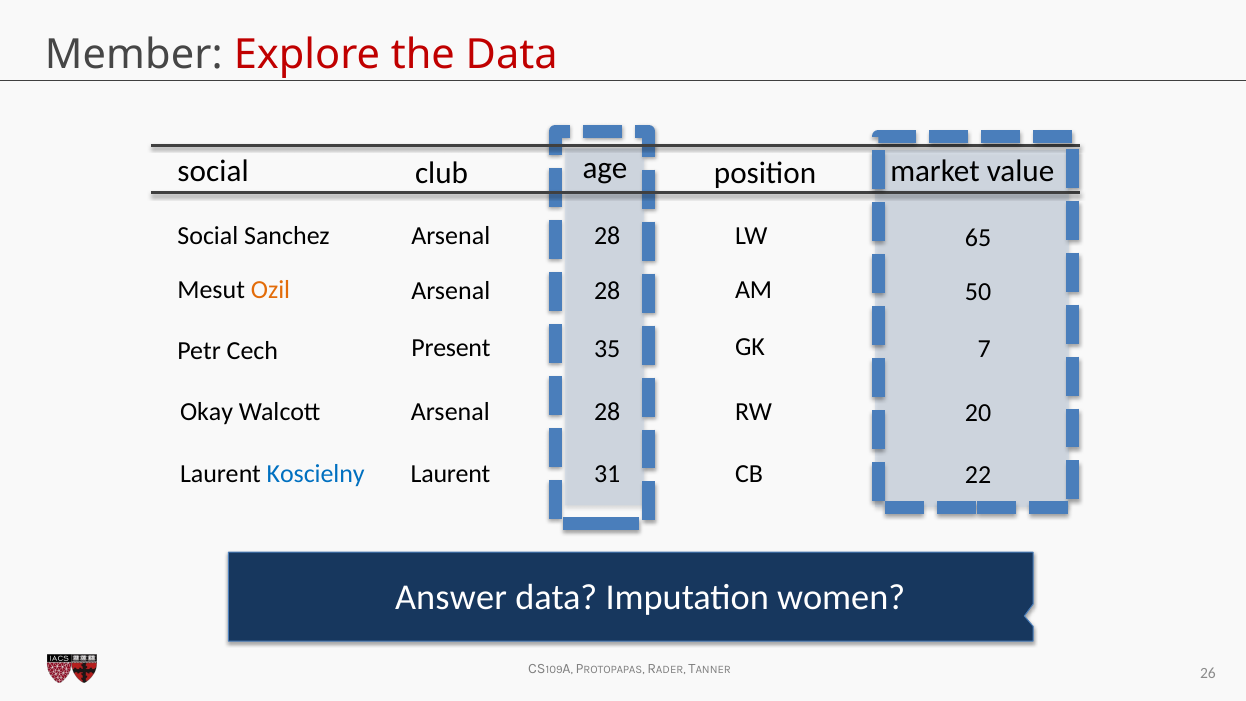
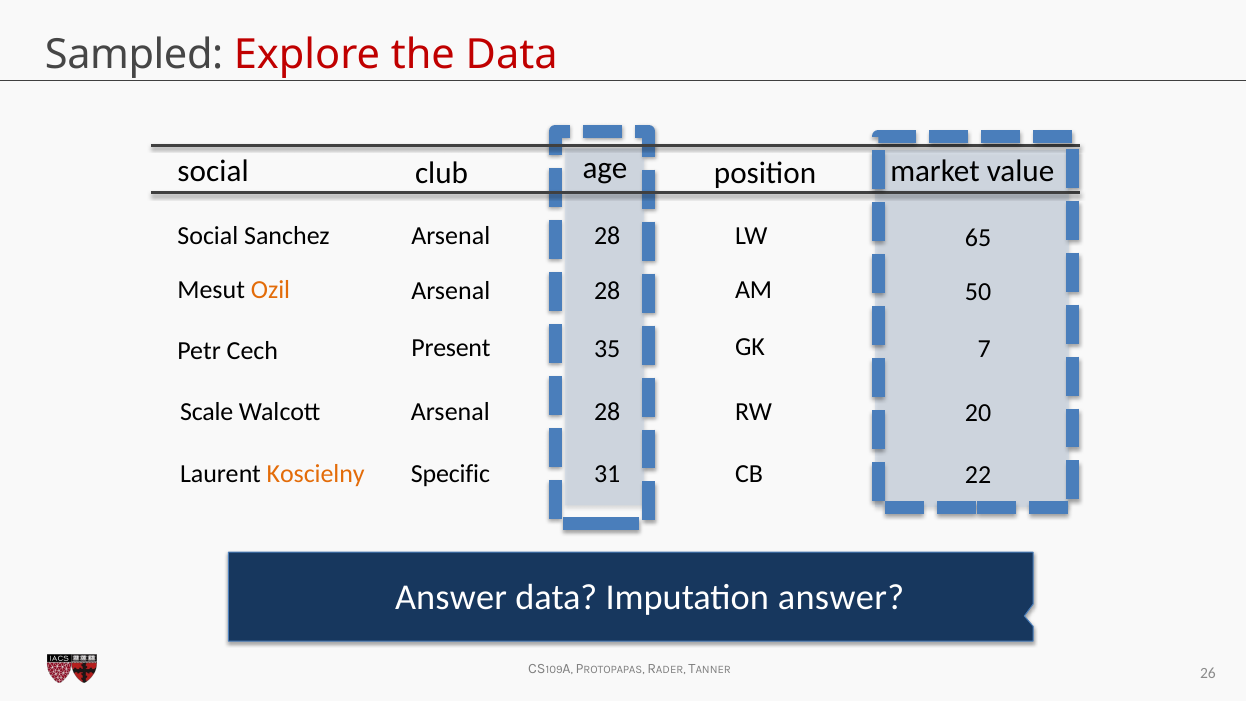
Member: Member -> Sampled (134, 55)
Okay: Okay -> Scale (207, 412)
Koscielny colour: blue -> orange (316, 474)
Laurent: Laurent -> Specific (450, 474)
Imputation women: women -> answer (841, 597)
